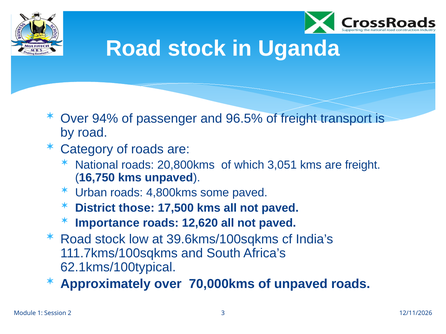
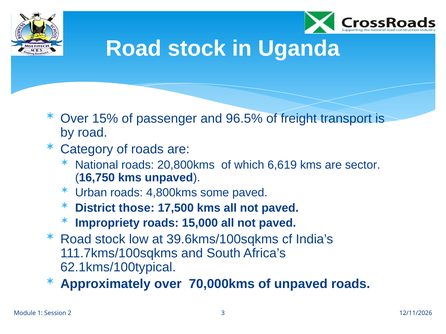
94%: 94% -> 15% (105, 119)
3,051: 3,051 -> 6,619 (282, 165)
are freight: freight -> sector (363, 165)
Importance: Importance -> Impropriety (107, 223)
12,620: 12,620 -> 15,000 (200, 223)
